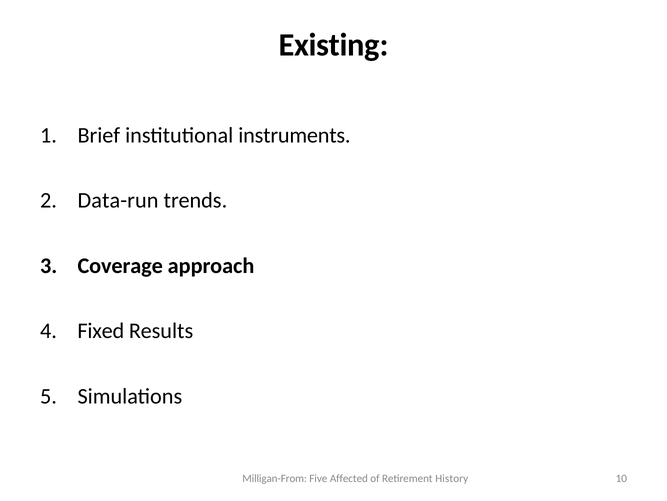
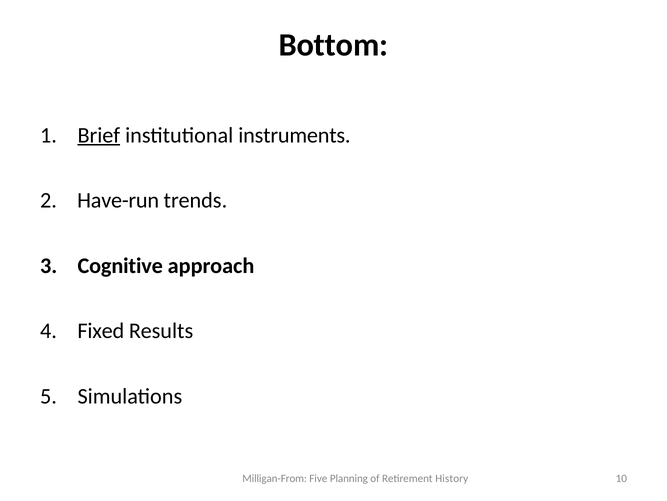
Existing: Existing -> Bottom (334, 45)
Brief underline: none -> present (99, 135)
Data-run: Data-run -> Have-run (118, 200)
Coverage: Coverage -> Cognitive (120, 265)
Affected: Affected -> Planning (349, 478)
